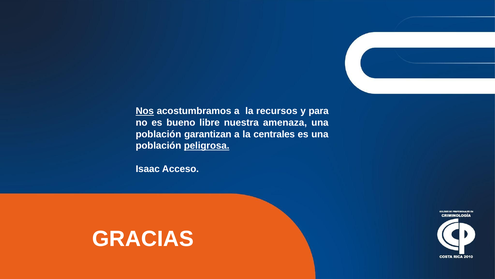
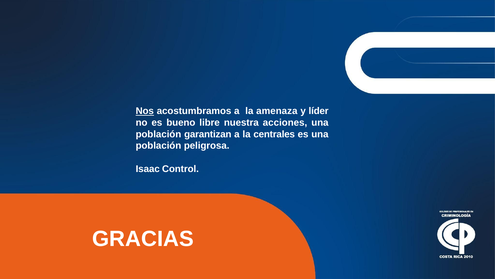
recursos: recursos -> amenaza (277, 111)
para: para -> líder (319, 111)
amenaza: amenaza -> acciones (285, 122)
peligrosa underline: present -> none (207, 146)
Acceso: Acceso -> Control (180, 169)
